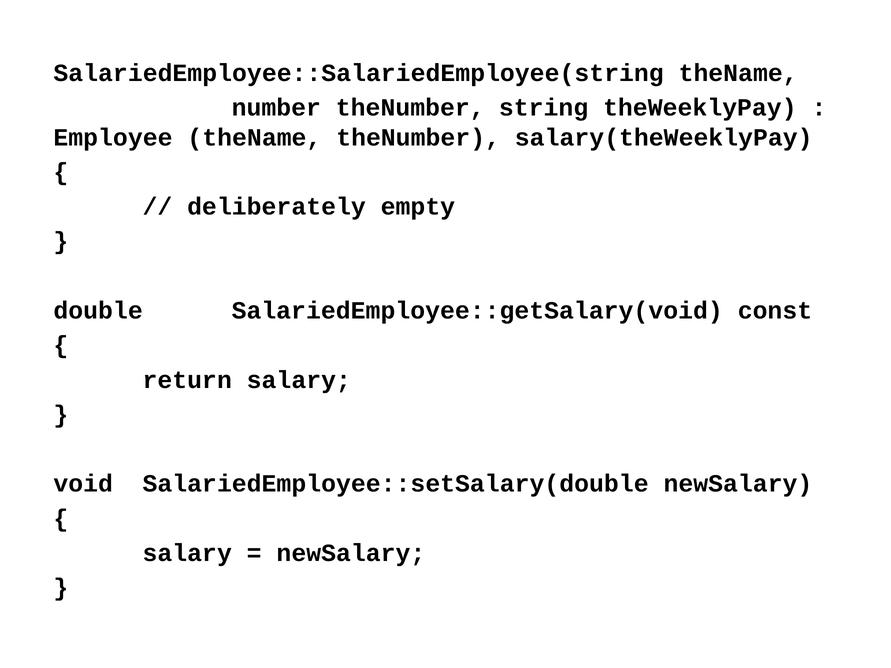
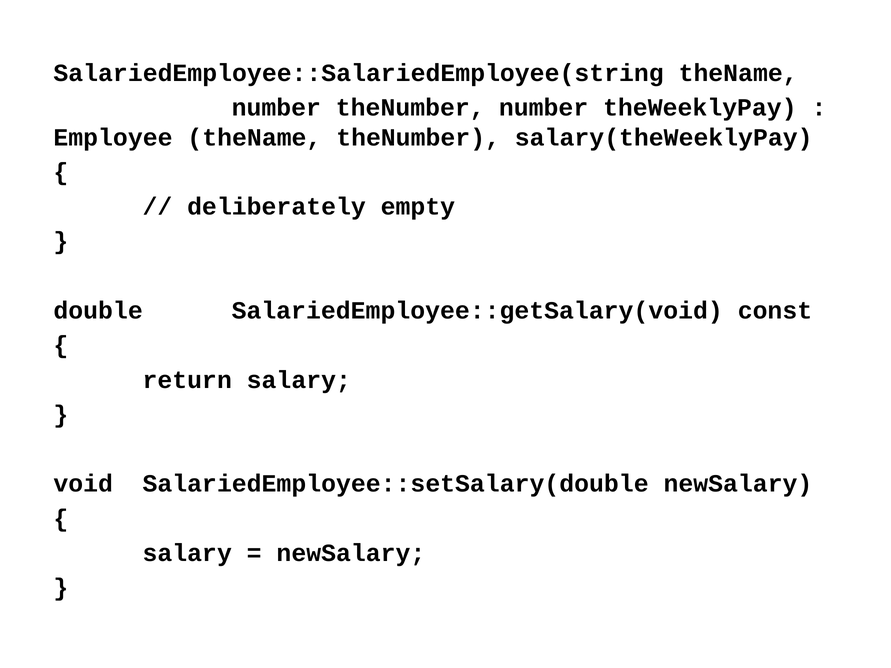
theNumber string: string -> number (544, 108)
